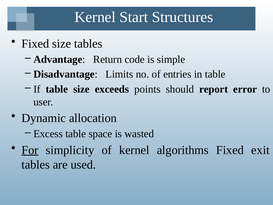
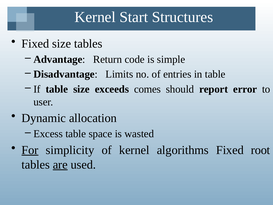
points: points -> comes (147, 89)
exit: exit -> root (261, 150)
are underline: none -> present (60, 164)
